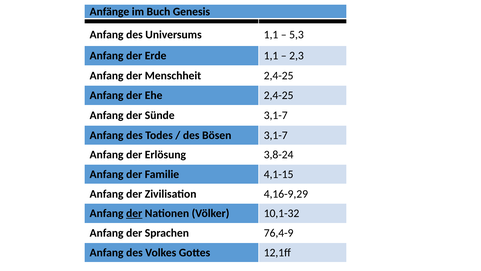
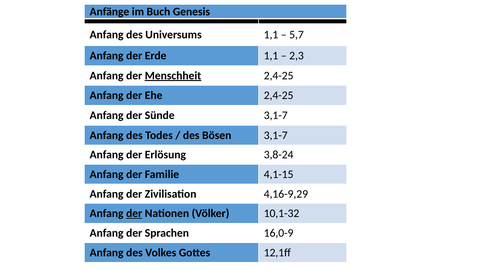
5,3: 5,3 -> 5,7 (296, 35)
Menschheit underline: none -> present (173, 75)
76,4-9: 76,4-9 -> 16,0-9 (279, 233)
